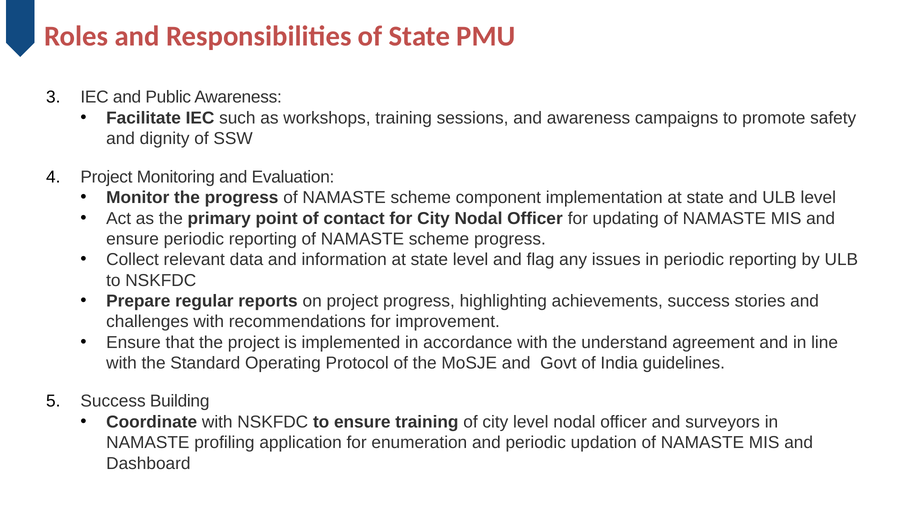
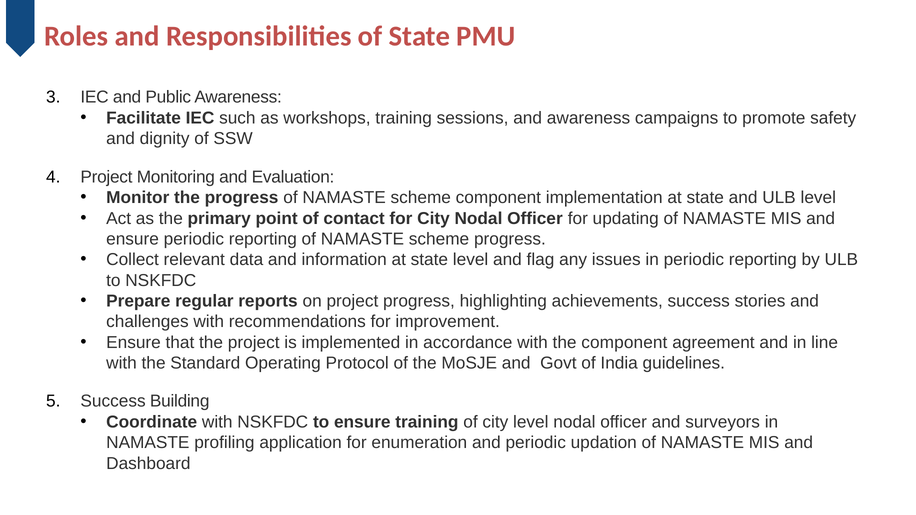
the understand: understand -> component (624, 343)
